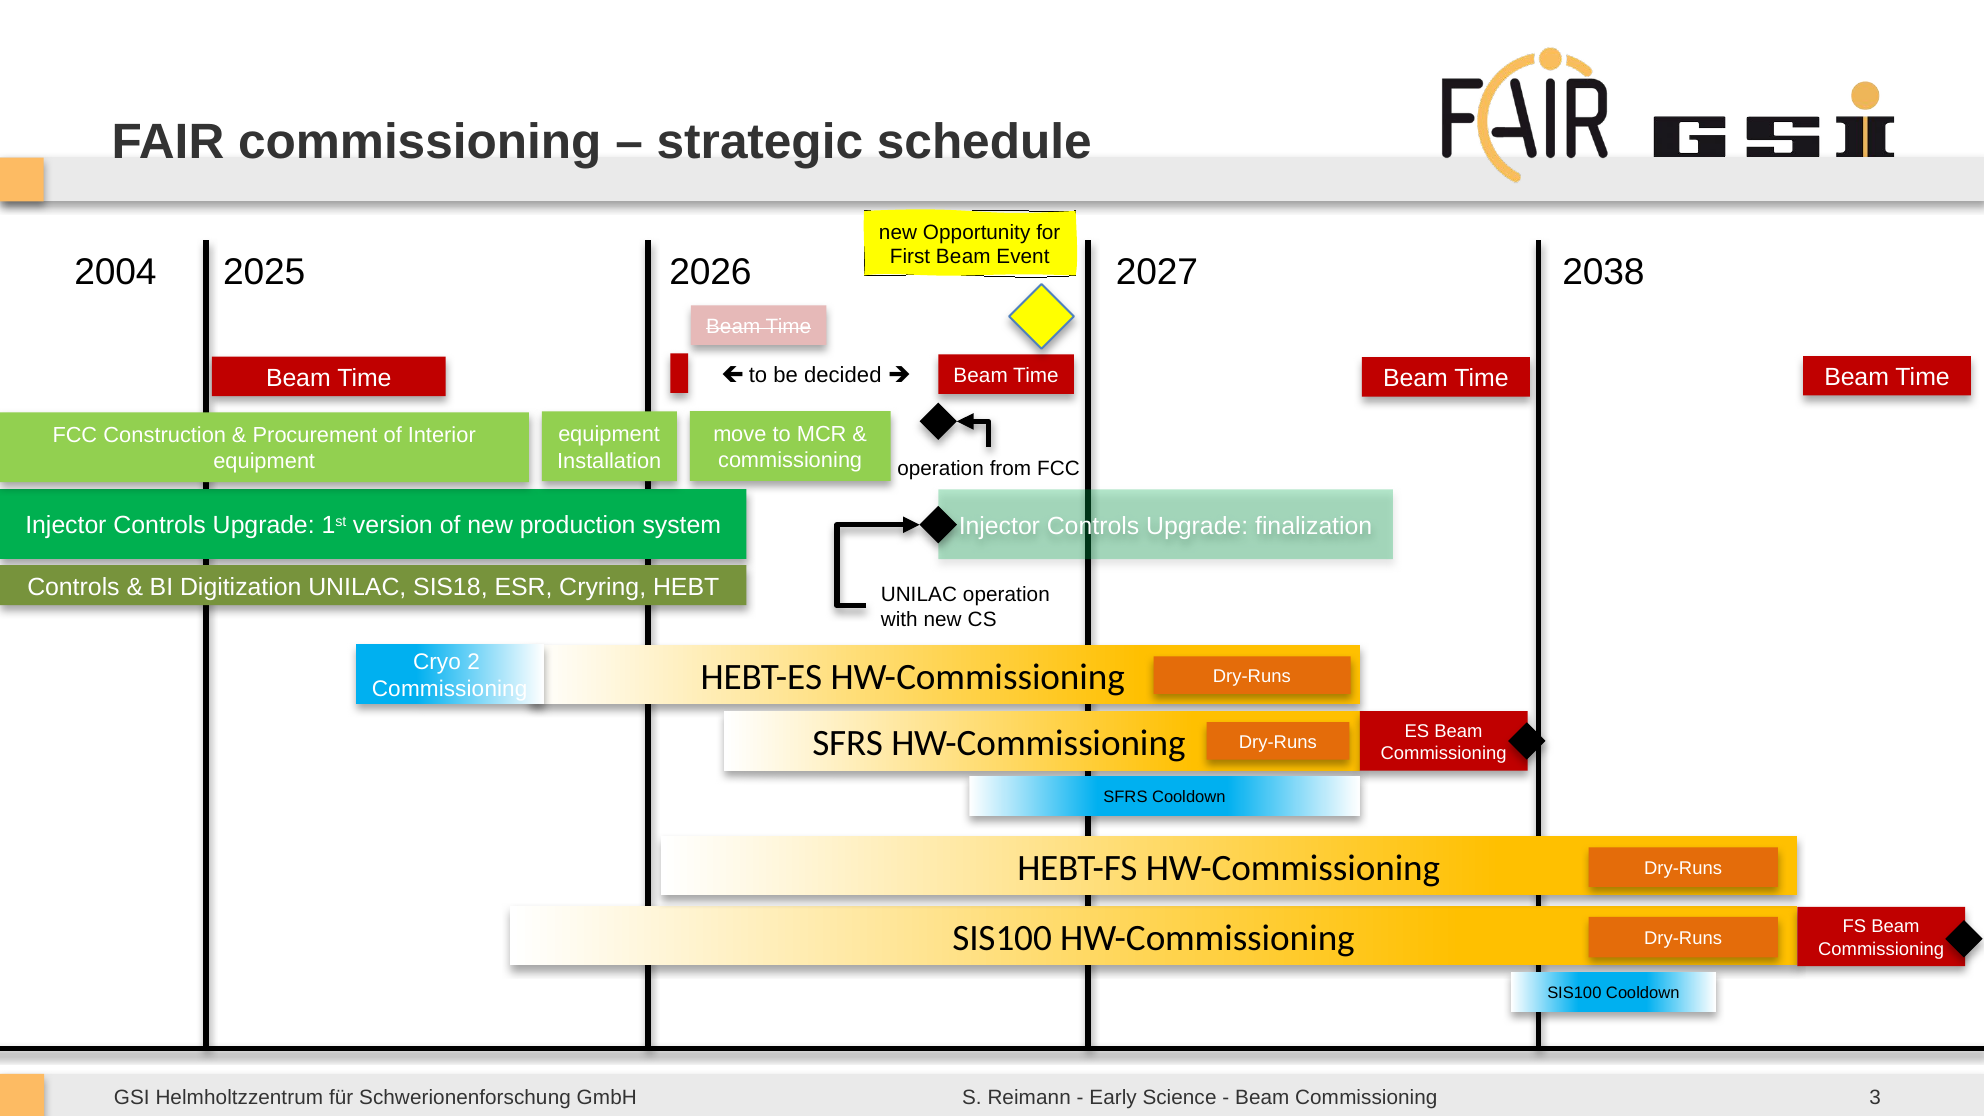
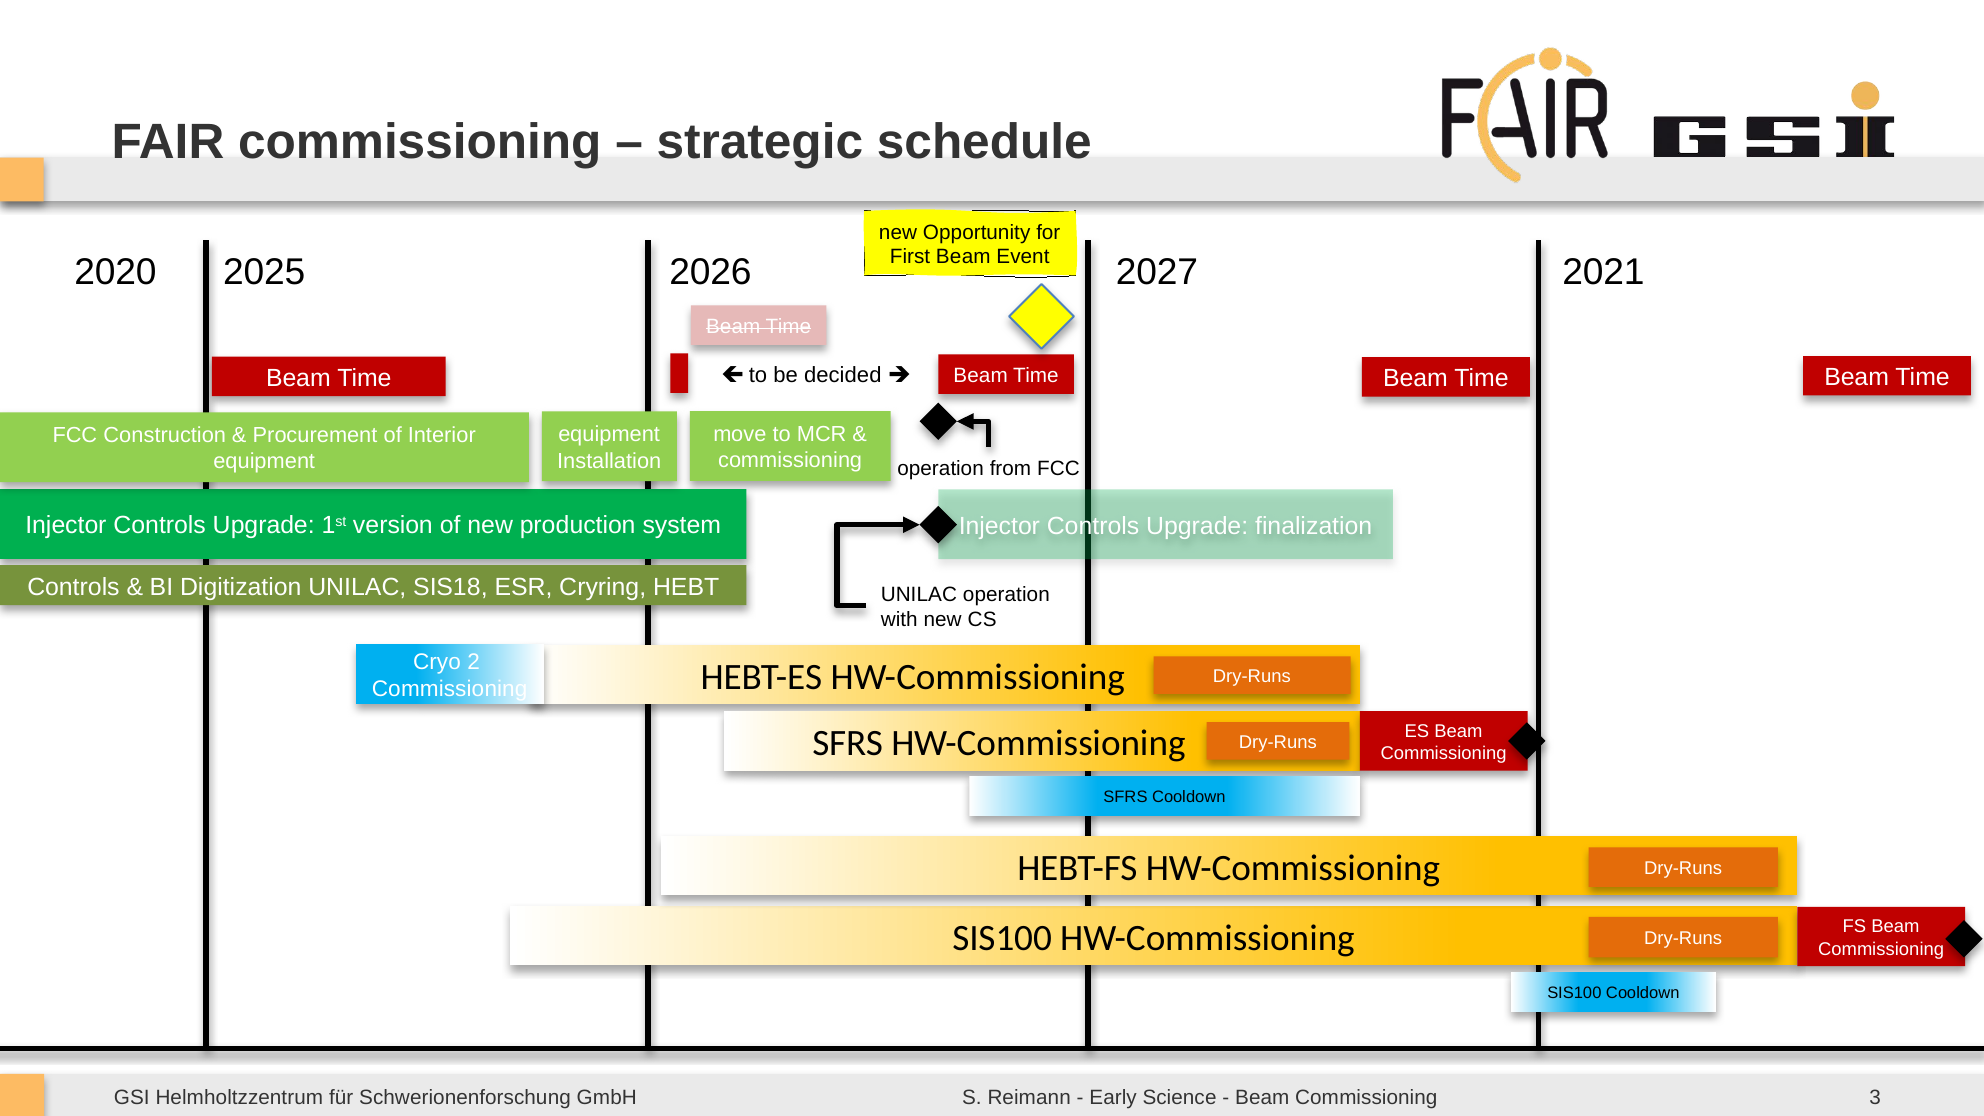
2004: 2004 -> 2020 (115, 273)
2038: 2038 -> 2021 (1603, 273)
